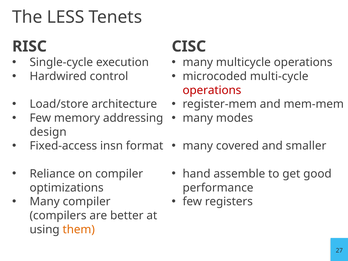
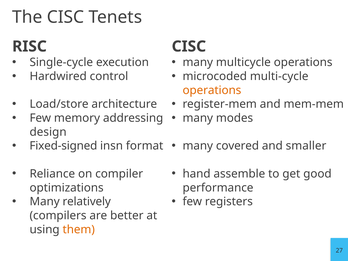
The LESS: LESS -> CISC (66, 17)
operations colour: red -> orange (212, 90)
Fixed-access: Fixed-access -> Fixed-signed (63, 146)
Many compiler: compiler -> relatively (87, 202)
